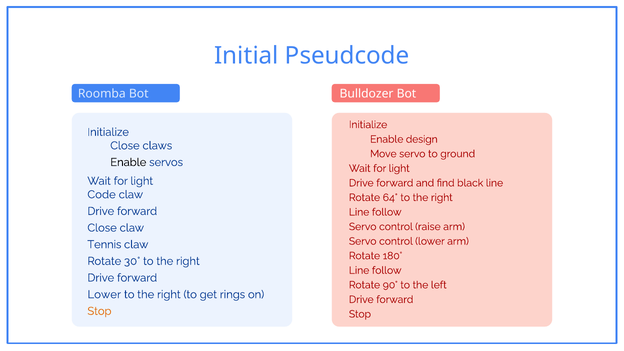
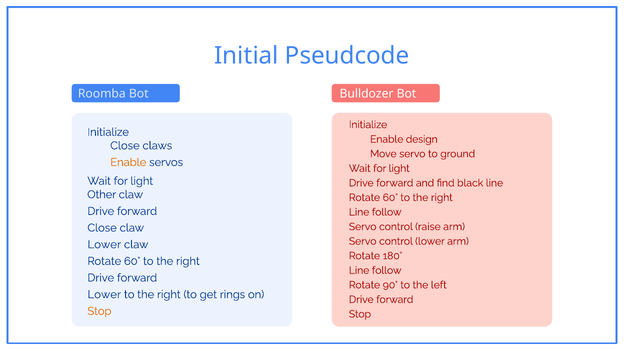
Enable colour: black -> orange (128, 162)
Code: Code -> Other (102, 195)
64°: 64° -> 60° (390, 198)
Tennis: Tennis -> Lower (104, 245)
30°: 30° -> 60° (132, 261)
